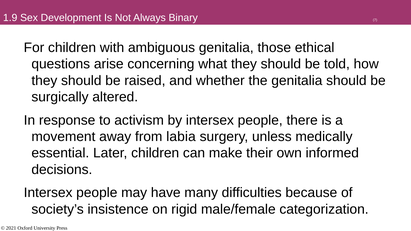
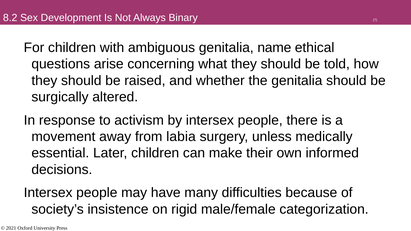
1.9: 1.9 -> 8.2 (10, 18)
those: those -> name (274, 48)
